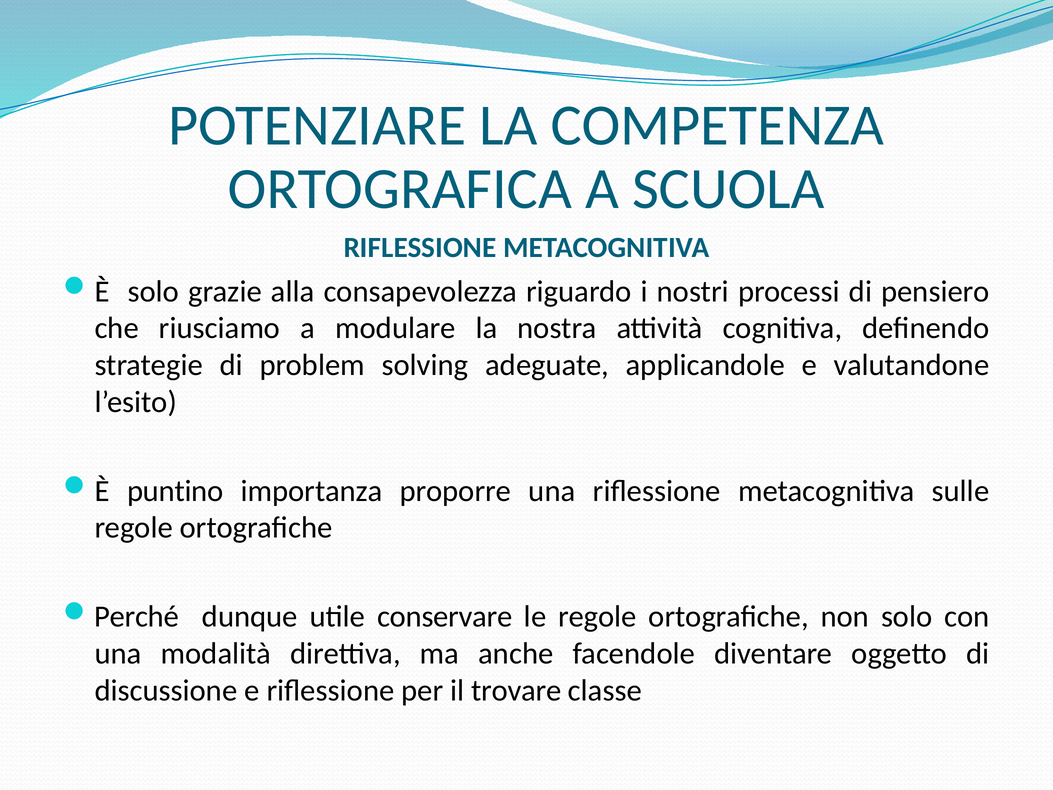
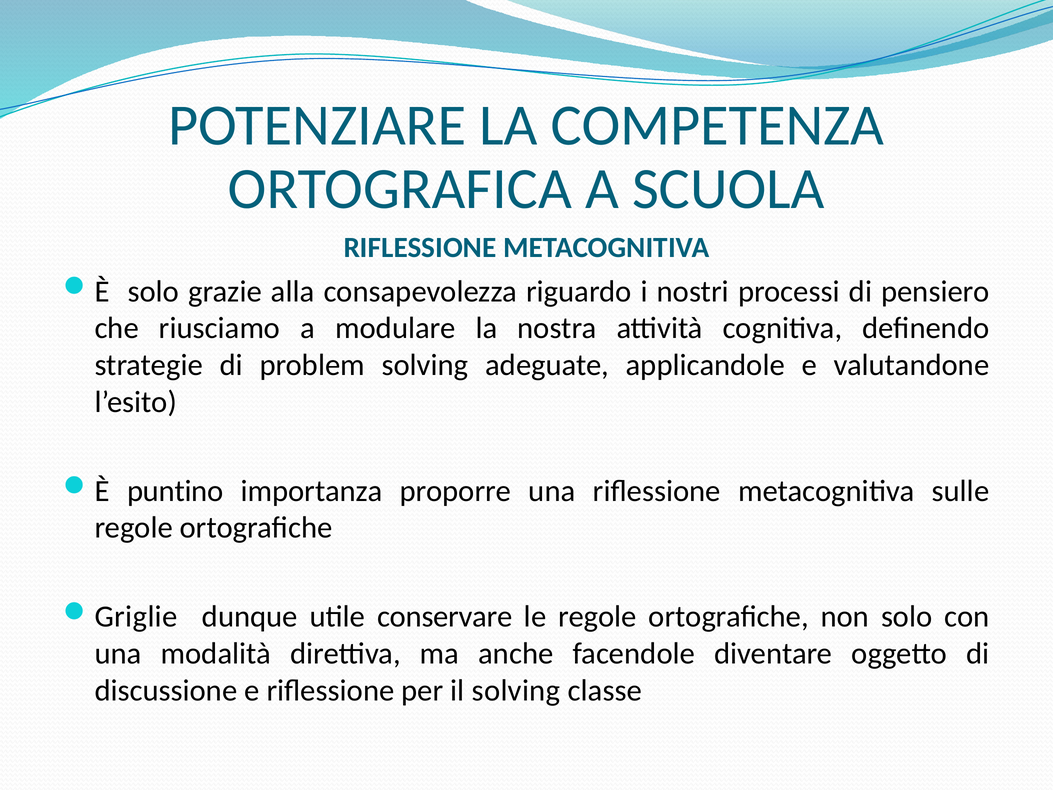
Perché: Perché -> Griglie (136, 617)
il trovare: trovare -> solving (516, 690)
